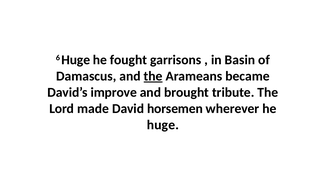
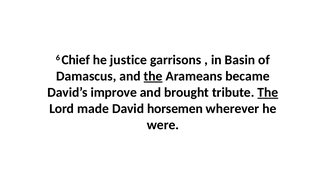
6 Huge: Huge -> Chief (76, 60)
fought: fought -> justice (128, 60)
The underline: none -> present (268, 93)
huge: huge -> were (163, 125)
